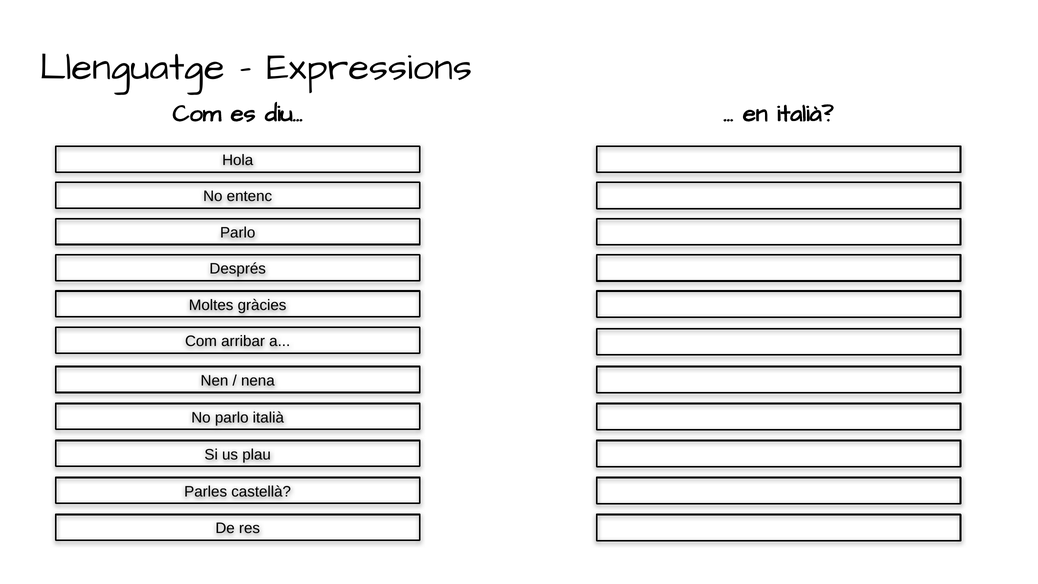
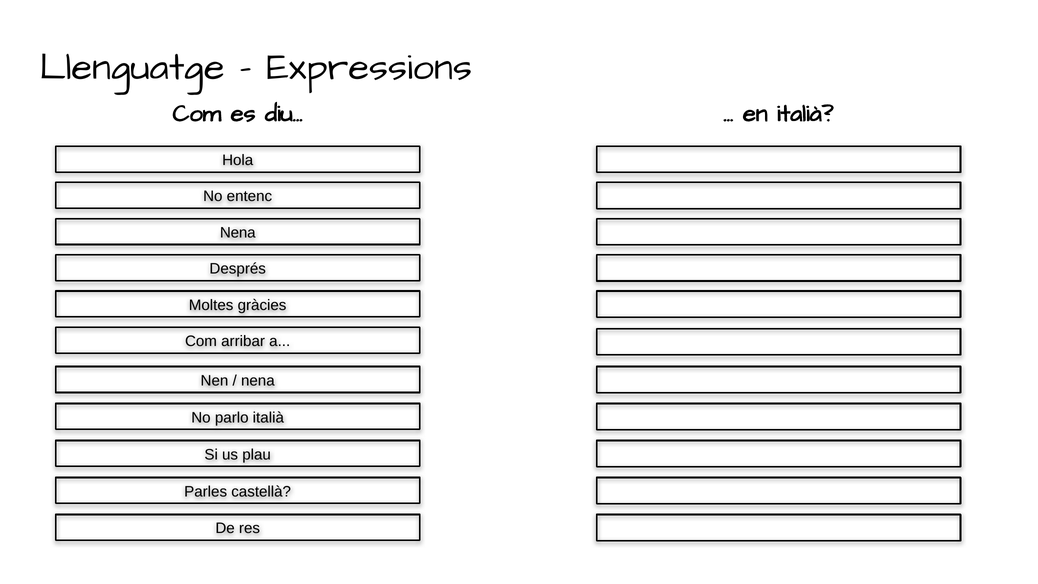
Parlo: Parlo -> Nena (238, 233)
